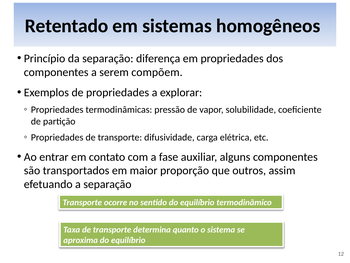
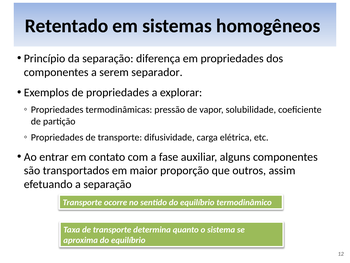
compõem: compõem -> separador (157, 72)
